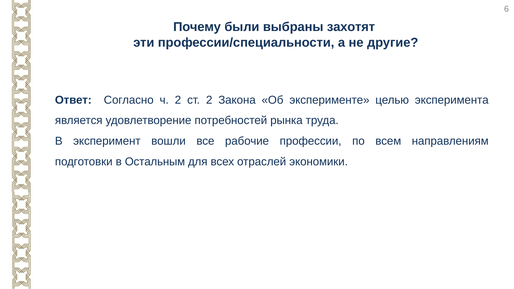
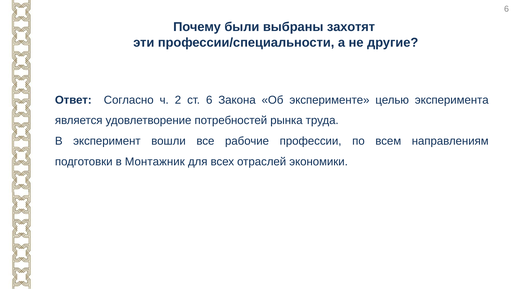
ст 2: 2 -> 6 (209, 100)
Остальным: Остальным -> Монтажник (155, 162)
